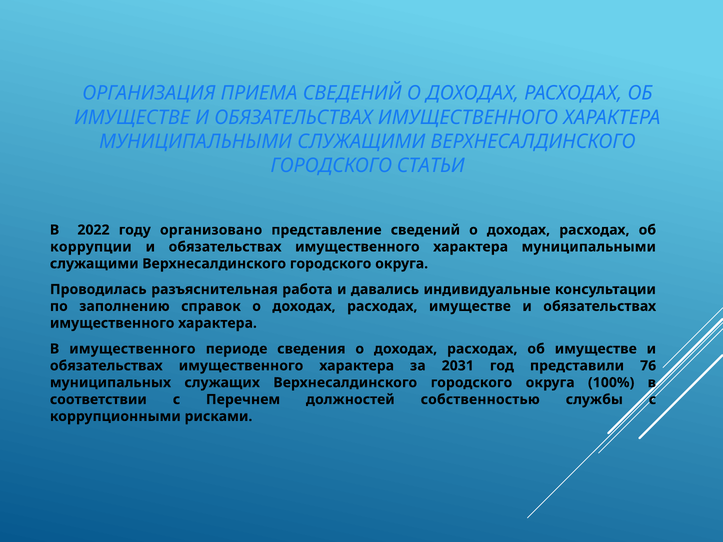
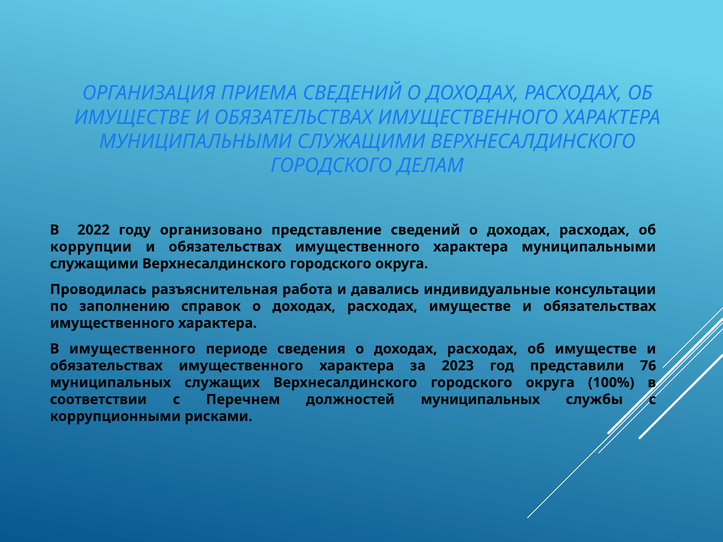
СТАТЬИ: СТАТЬИ -> ДЕЛАМ (431, 166)
2031: 2031 -> 2023 (458, 366)
должностей собственностью: собственностью -> муниципальных (480, 400)
